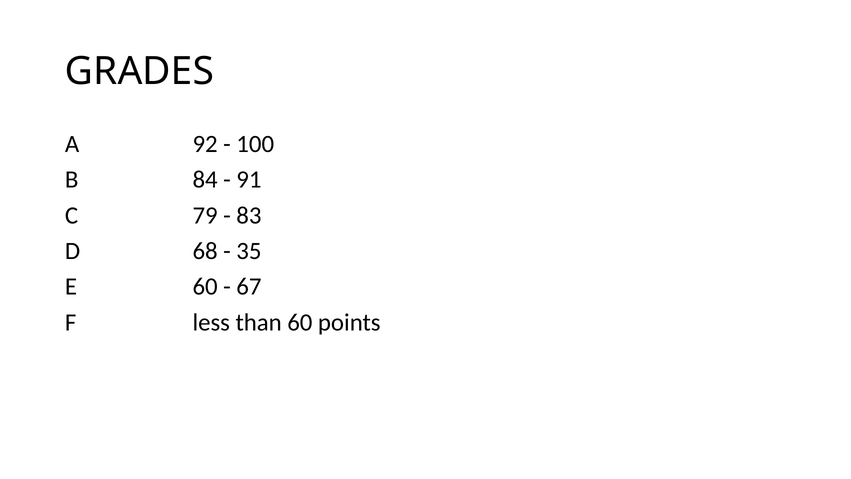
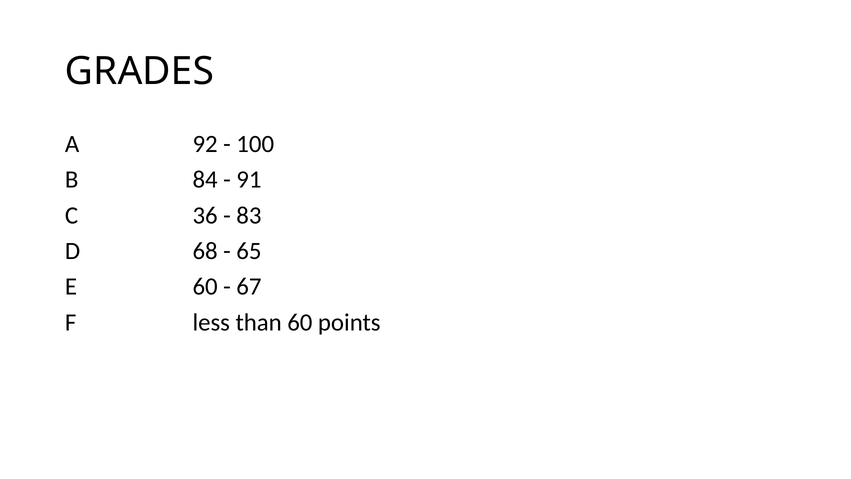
79: 79 -> 36 (205, 215)
35: 35 -> 65 (249, 251)
